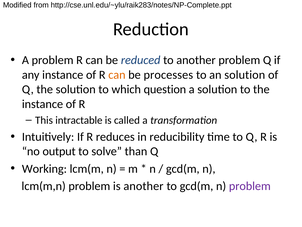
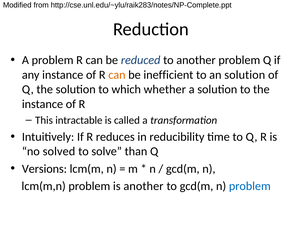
processes: processes -> inefficient (168, 75)
question: question -> whether (165, 89)
output: output -> solved (59, 151)
Working: Working -> Versions (44, 168)
problem colour: purple -> blue (250, 186)
